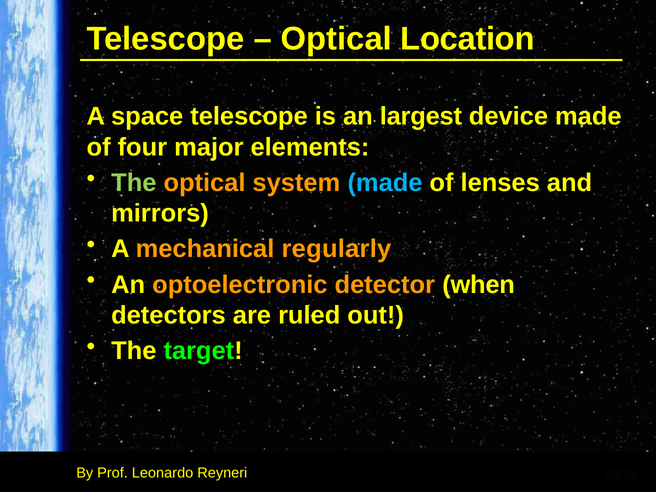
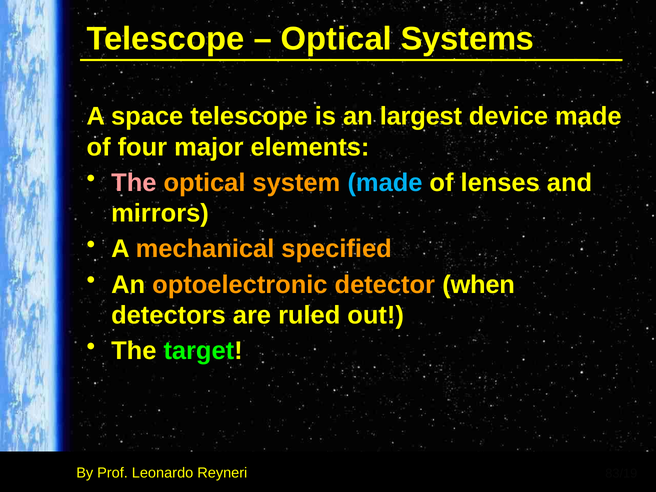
Location: Location -> Systems (468, 39)
The colour: light green -> pink (134, 183)
regularly: regularly -> specified (337, 249)
